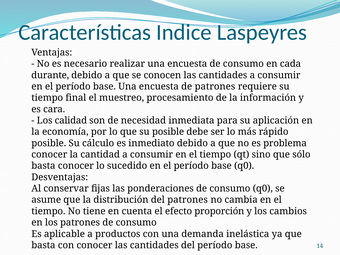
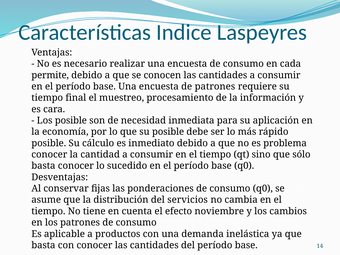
durante: durante -> permite (50, 75)
Los calidad: calidad -> posible (71, 121)
del patrones: patrones -> servicios (188, 200)
proporción: proporción -> noviembre (219, 211)
